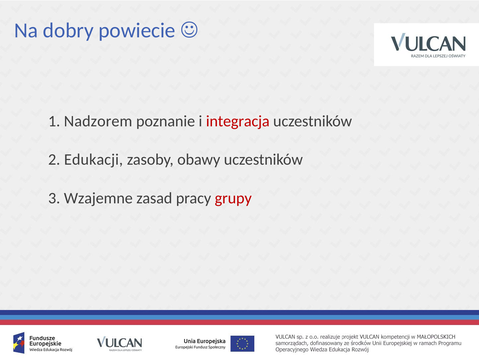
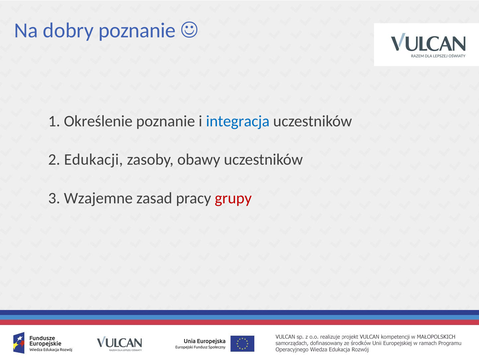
dobry powiecie: powiecie -> poznanie (137, 30)
Nadzorem: Nadzorem -> Określenie (98, 121)
integracja colour: red -> blue (238, 121)
